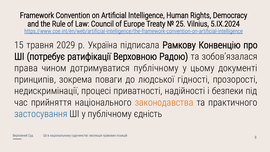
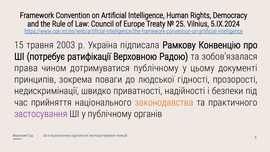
2029: 2029 -> 2003 (66, 45)
процесі: процесі -> швидко (96, 91)
застосування colour: blue -> purple (41, 114)
єдність: єдність -> органів (148, 114)
